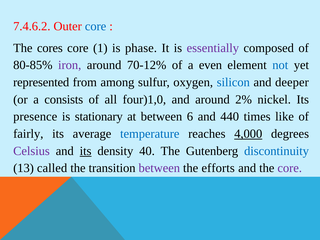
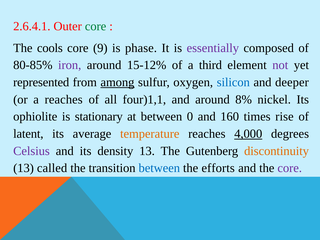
7.4.6.2: 7.4.6.2 -> 2.6.4.1 (32, 26)
core colour: blue -> green (96, 26)
cores: cores -> cools (50, 48)
1: 1 -> 9 (100, 48)
70-12%: 70-12% -> 15-12% (147, 65)
even: even -> third (210, 65)
not colour: blue -> purple (280, 65)
among underline: none -> present (117, 82)
a consists: consists -> reaches (64, 99)
four)1,0: four)1,0 -> four)1,1 (144, 99)
2%: 2% -> 8% (244, 99)
presence: presence -> ophiolite (35, 117)
6: 6 -> 0 (190, 117)
440: 440 -> 160 (230, 117)
like: like -> rise (284, 117)
fairly: fairly -> latent (28, 134)
temperature colour: blue -> orange (150, 134)
its underline: present -> none (86, 151)
density 40: 40 -> 13 (147, 151)
discontinuity colour: blue -> orange (277, 151)
between colour: purple -> blue (159, 168)
